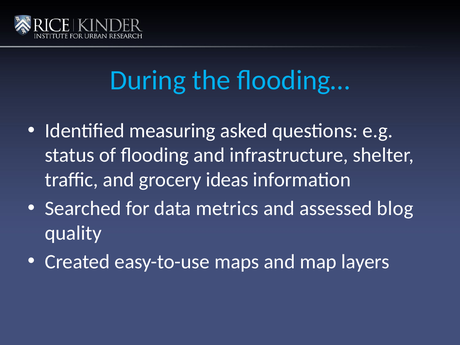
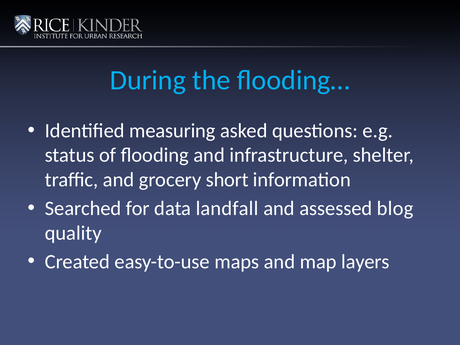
ideas: ideas -> short (227, 180)
metrics: metrics -> landfall (227, 208)
